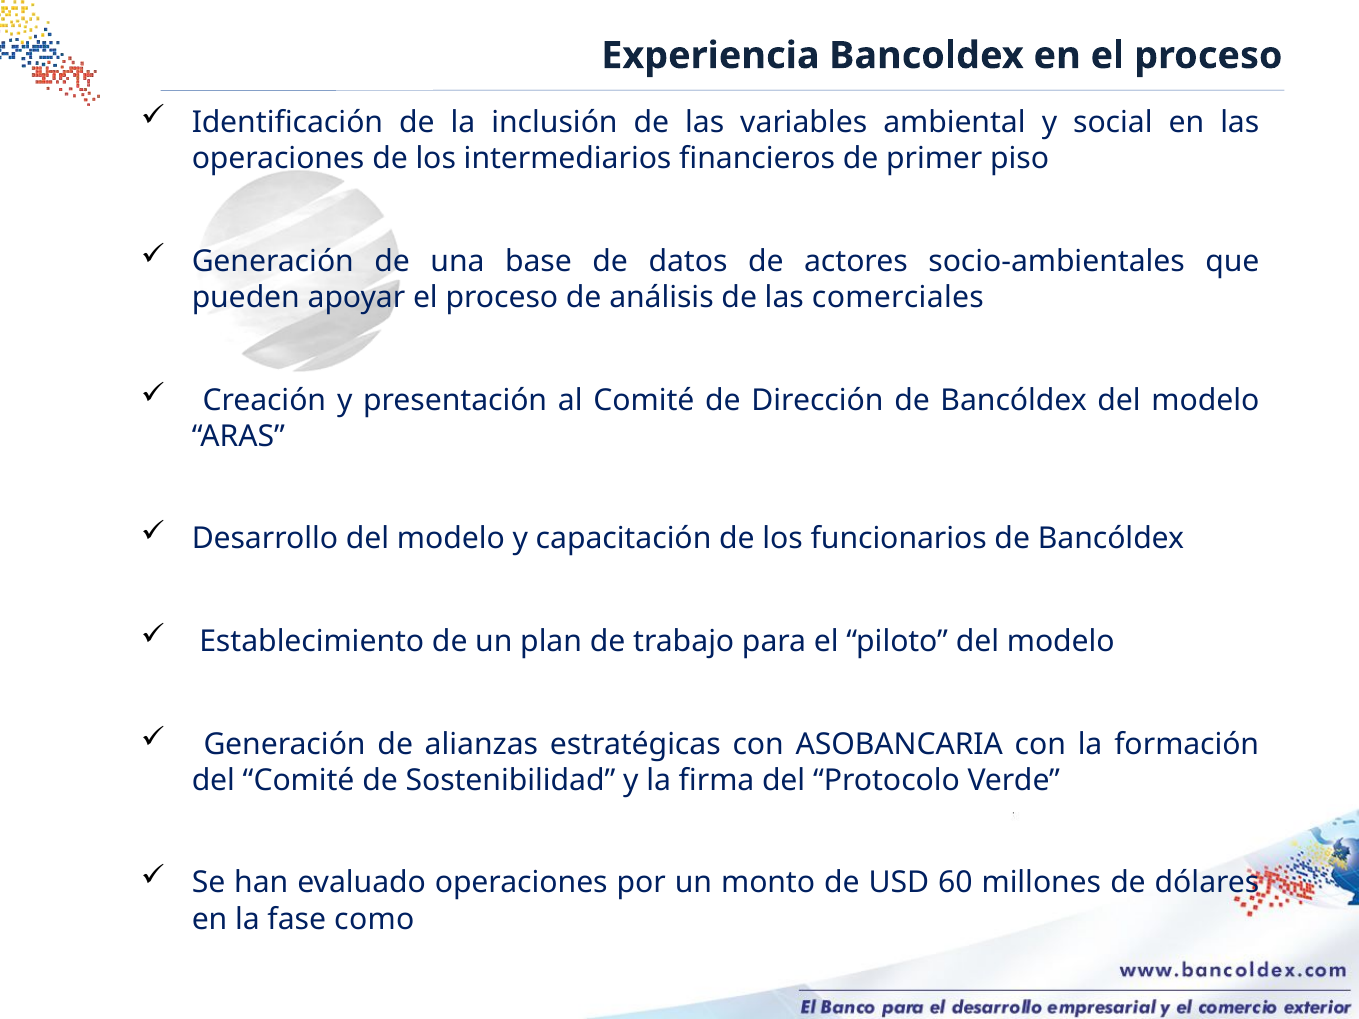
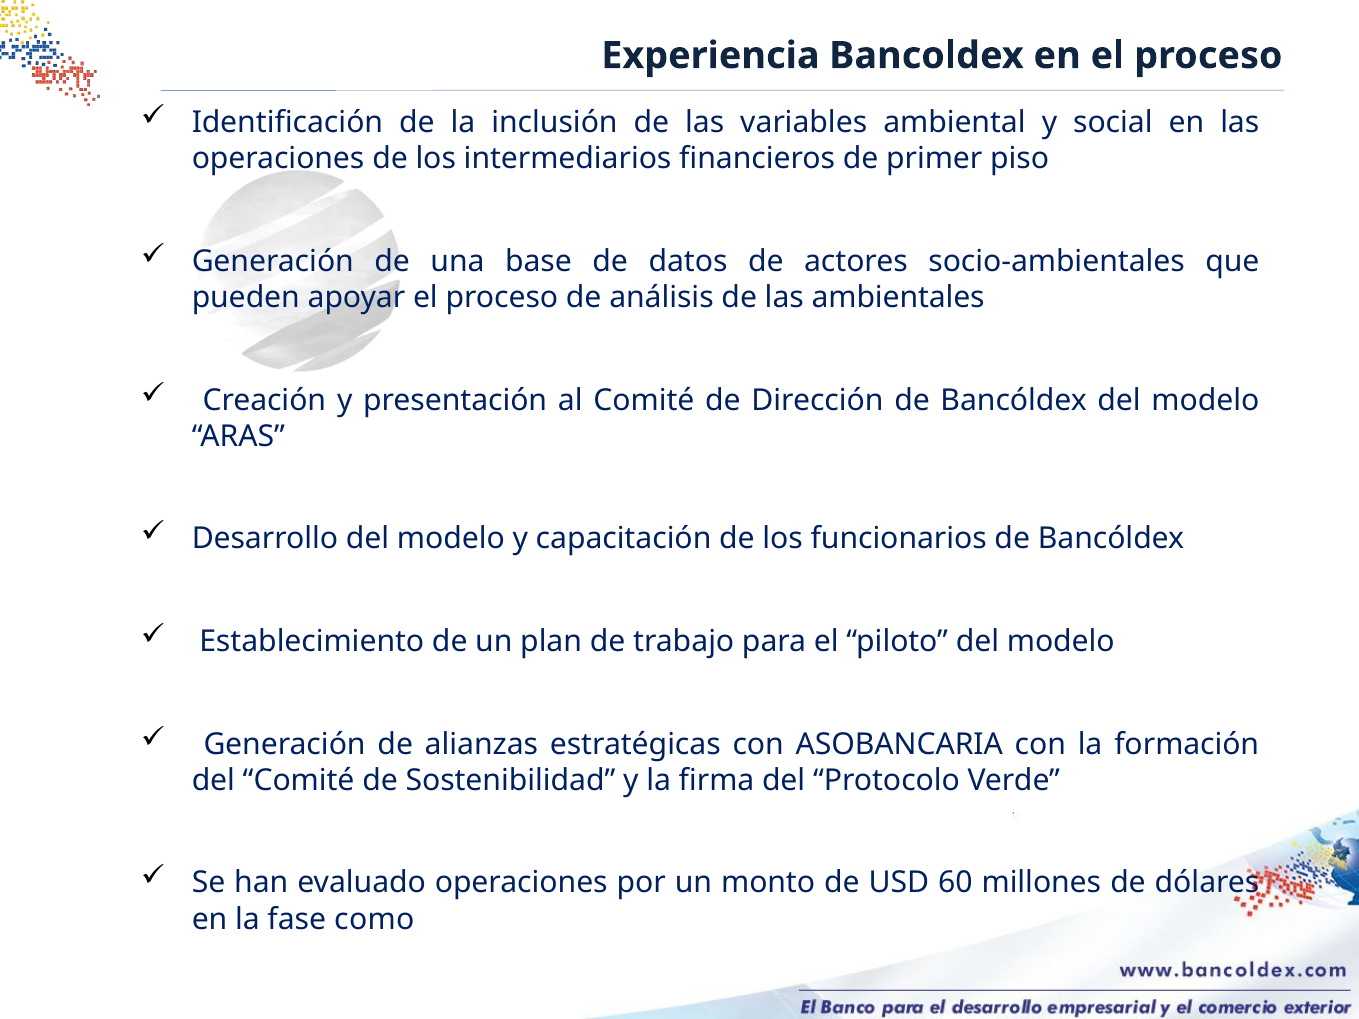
comerciales: comerciales -> ambientales (898, 298)
